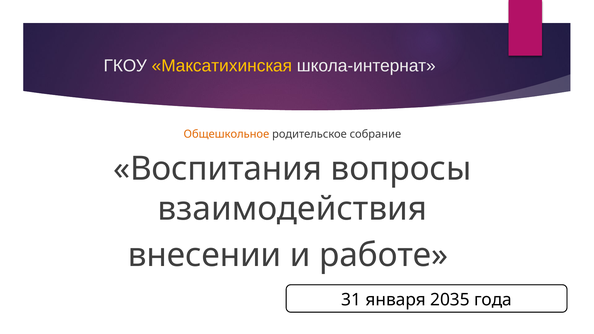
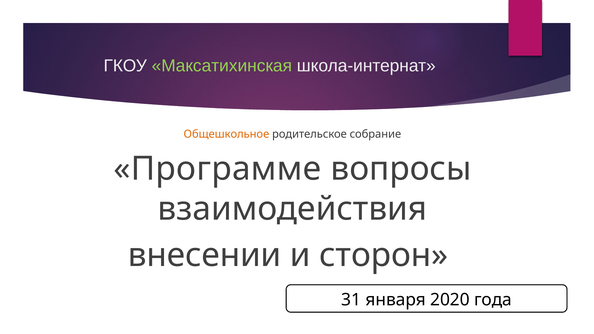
Максатихинская colour: yellow -> light green (222, 66)
Воспитания: Воспитания -> Программе (217, 169)
работе: работе -> сторон (384, 255)
2035: 2035 -> 2020 (450, 300)
